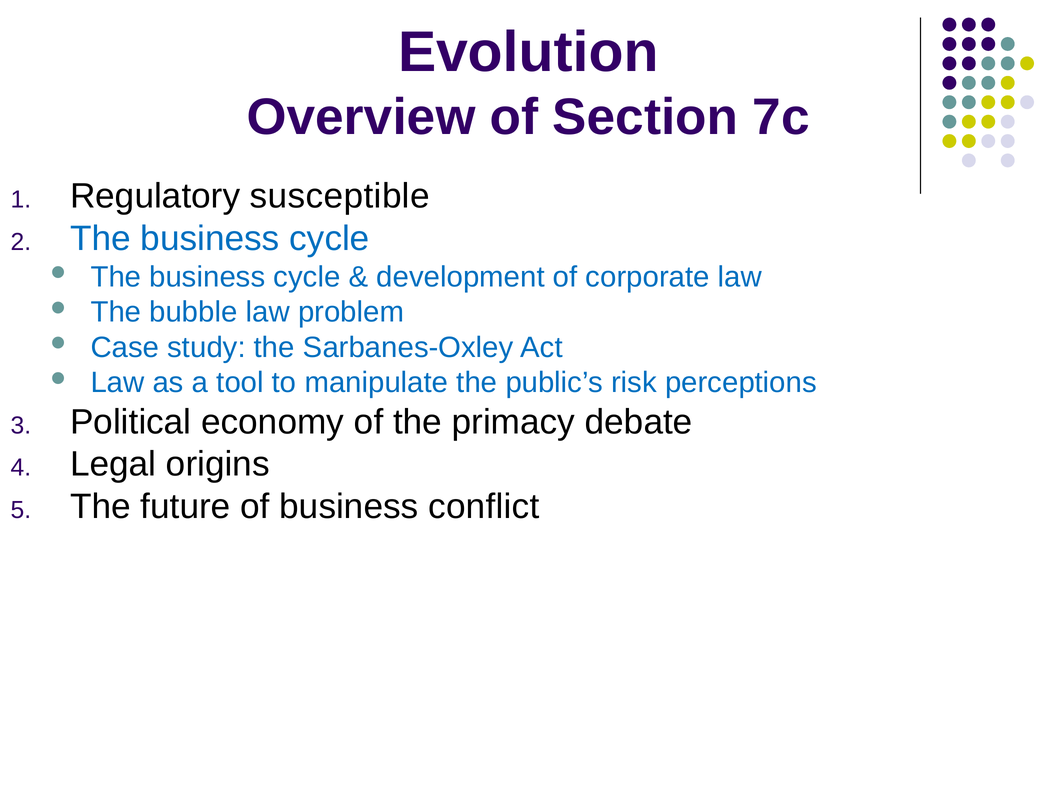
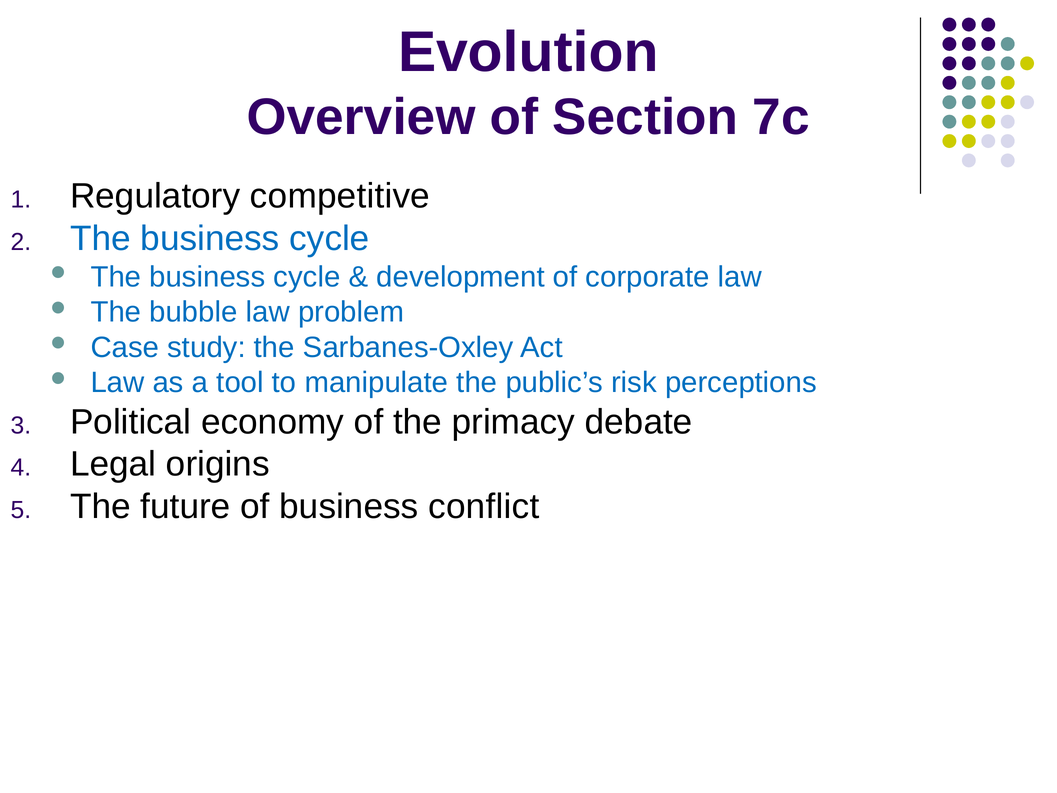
susceptible: susceptible -> competitive (340, 196)
